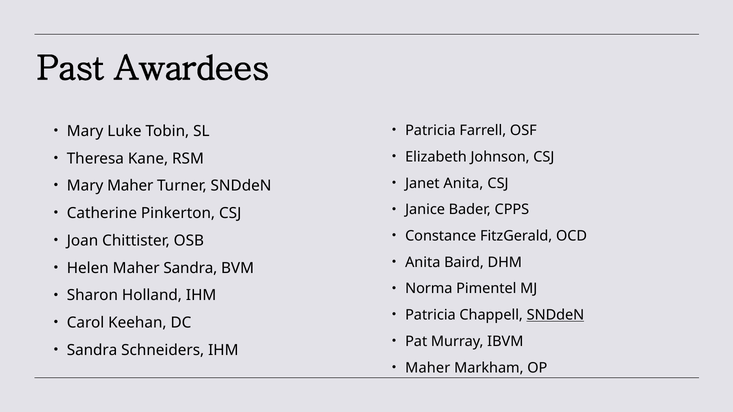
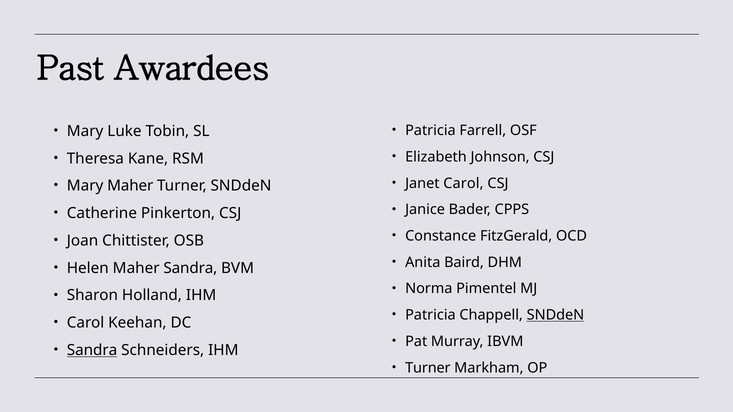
Janet Anita: Anita -> Carol (463, 183)
Sandra underline: none -> present (92, 350)
Maher: Maher -> Turner (428, 368)
